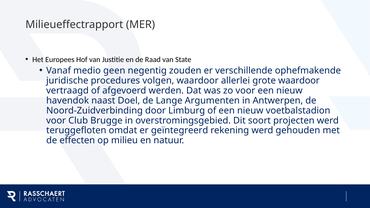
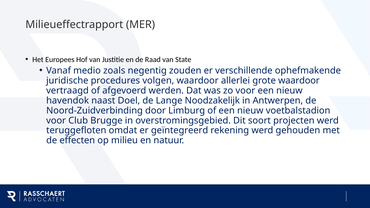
geen: geen -> zoals (114, 71)
Argumenten: Argumenten -> Noodzakelijk (212, 101)
